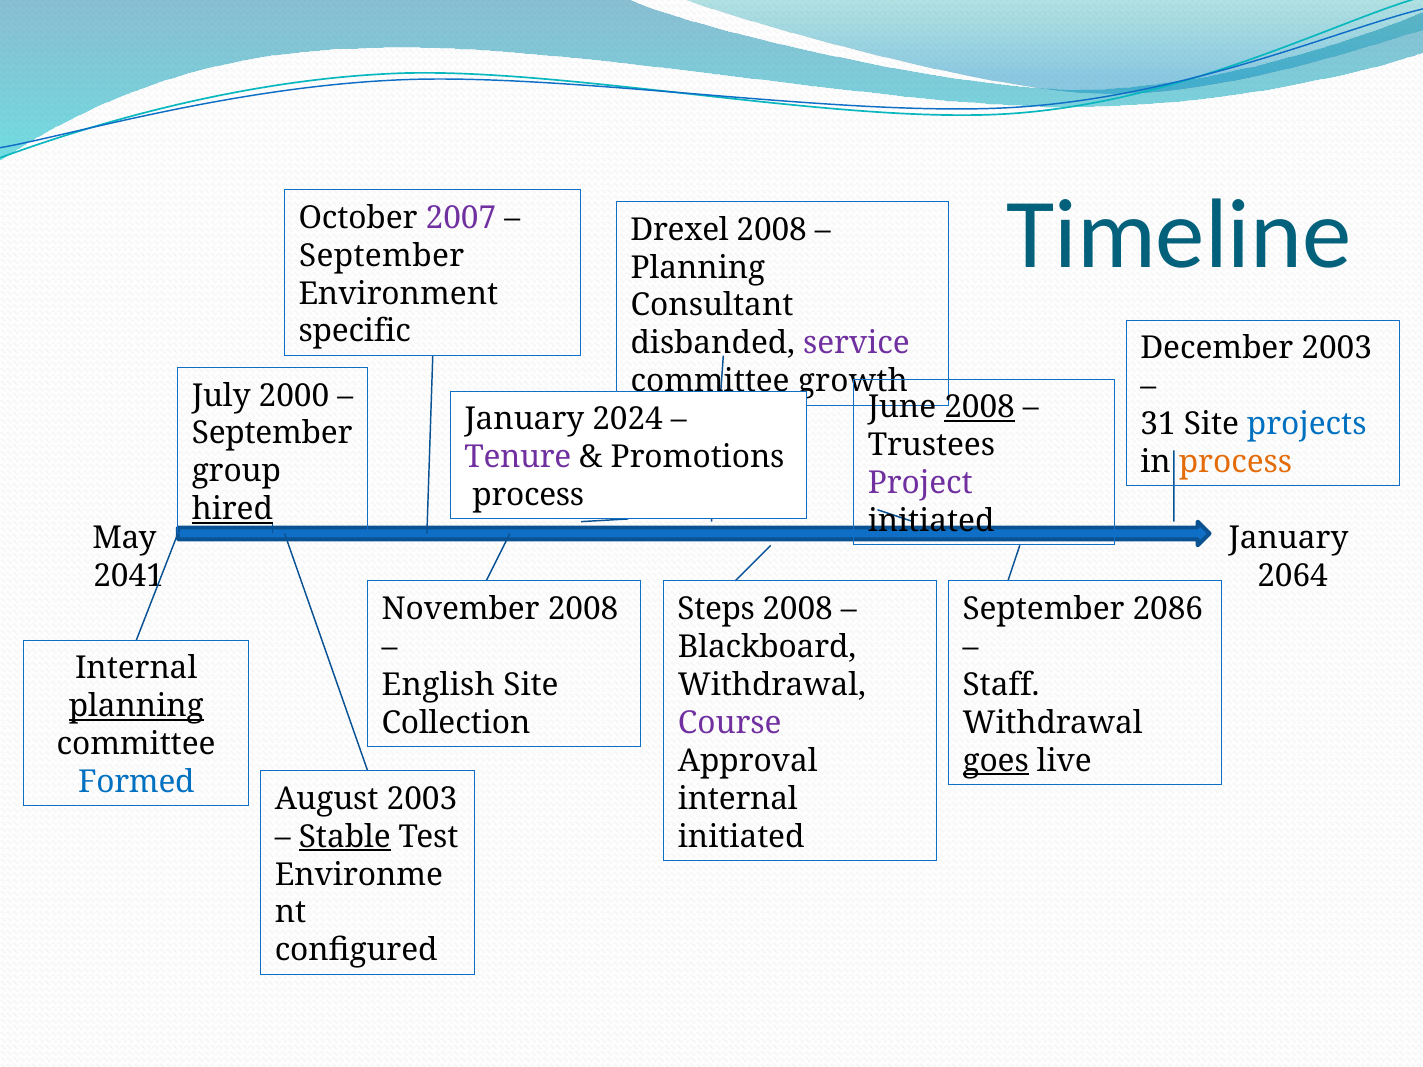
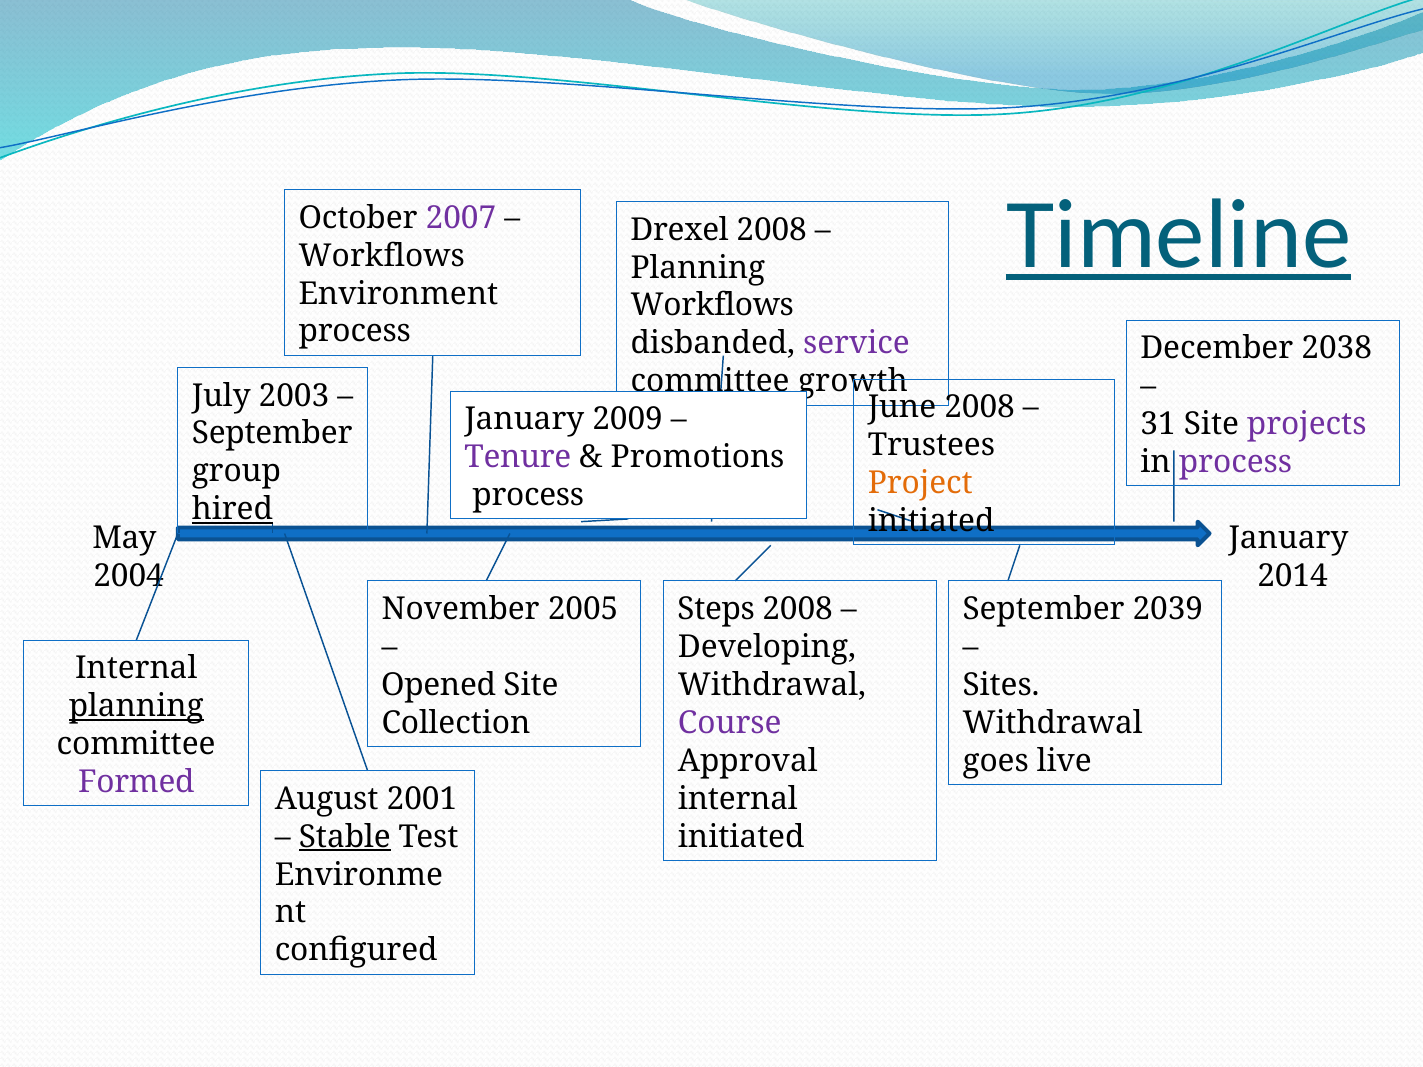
Timeline underline: none -> present (1179, 235)
September: September -> Workflows (382, 256)
Consultant: Consultant -> Workflows (712, 306)
specific: specific -> process (355, 332)
December 2003: 2003 -> 2038 (1337, 348)
2000: 2000 -> 2003 (294, 396)
2008 underline: present -> none (980, 408)
2024: 2024 -> 2009 (628, 419)
projects colour: blue -> purple (1307, 424)
process colour: orange -> purple (1235, 462)
Project colour: purple -> orange (920, 483)
2041: 2041 -> 2004 (129, 576)
2064: 2064 -> 2014 (1293, 576)
November 2008: 2008 -> 2005 (583, 609)
2086: 2086 -> 2039 (1168, 609)
Blackboard: Blackboard -> Developing (767, 647)
English: English -> Opened (439, 685)
Staff: Staff -> Sites (1001, 685)
goes underline: present -> none (996, 761)
Formed colour: blue -> purple (136, 782)
August 2003: 2003 -> 2001 (422, 799)
